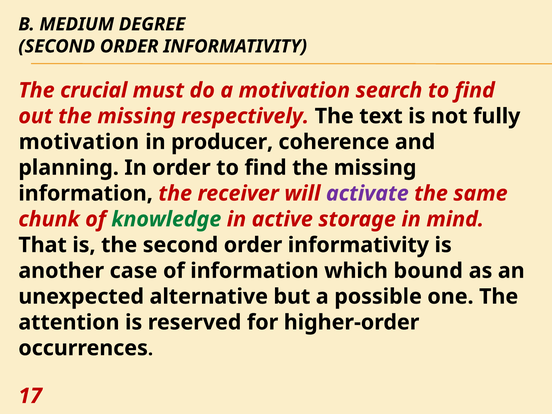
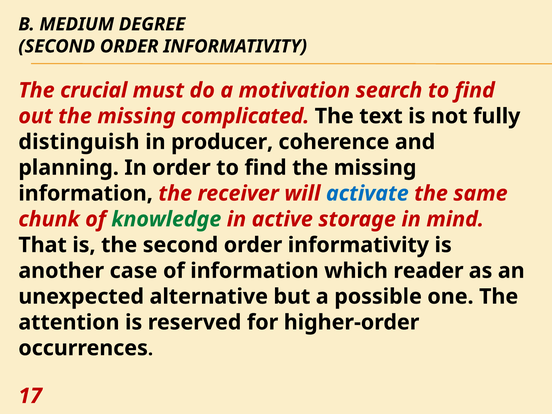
respectively: respectively -> complicated (245, 116)
motivation: motivation -> distinguish (79, 142)
activate colour: purple -> blue (367, 193)
bound: bound -> reader (428, 271)
